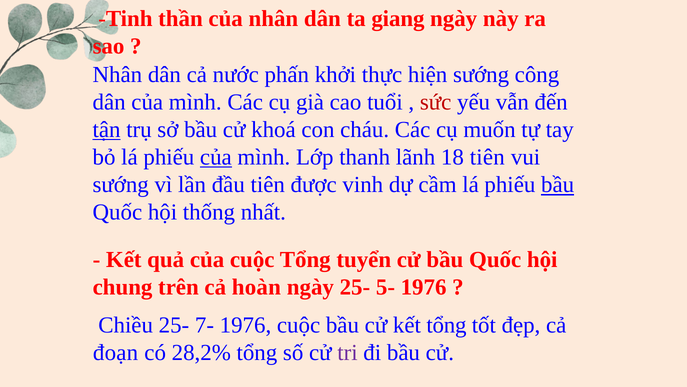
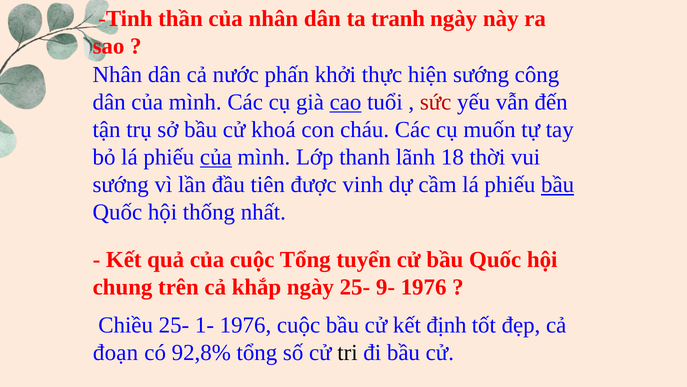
giang: giang -> tranh (398, 19)
cao underline: none -> present (346, 102)
tận underline: present -> none (107, 129)
18 tiên: tiên -> thời (487, 157)
hoàn: hoàn -> khắp (257, 287)
5-: 5- -> 9- (385, 287)
7-: 7- -> 1- (204, 325)
kết tổng: tổng -> định (446, 325)
28,2%: 28,2% -> 92,8% (201, 352)
tri colour: purple -> black (348, 352)
